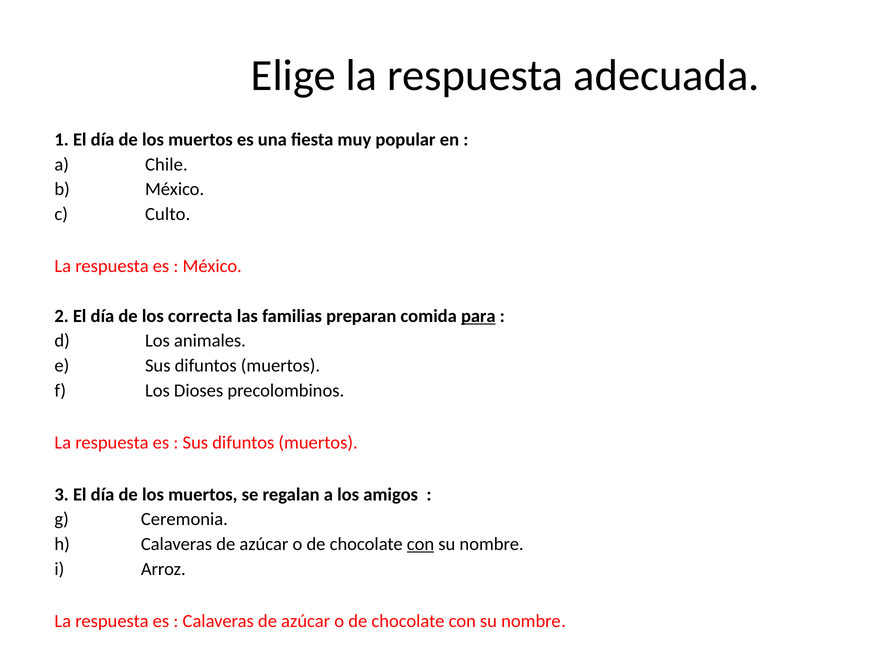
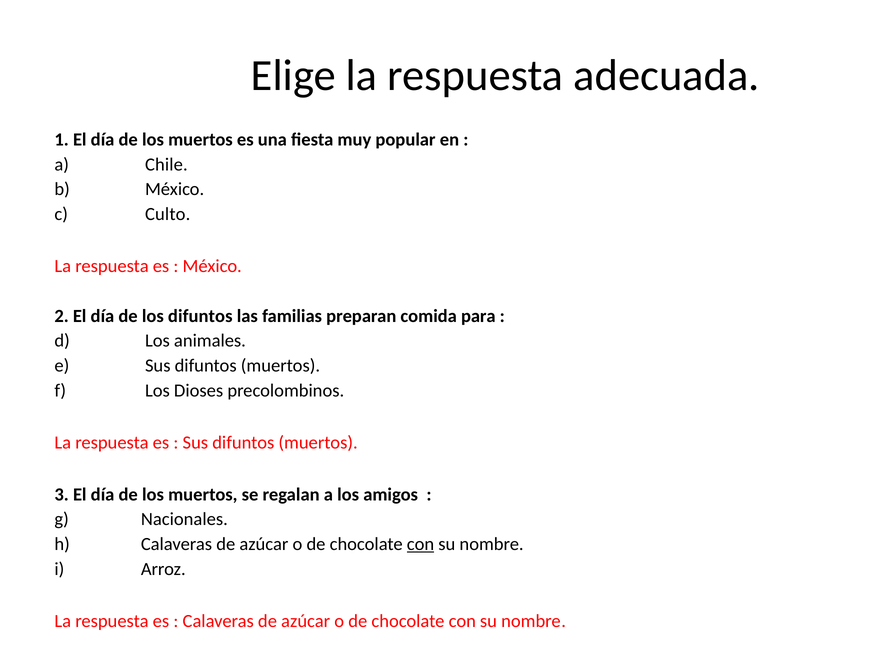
los correcta: correcta -> difuntos (200, 316)
para underline: present -> none (478, 316)
Ceremonia: Ceremonia -> Nacionales (184, 520)
